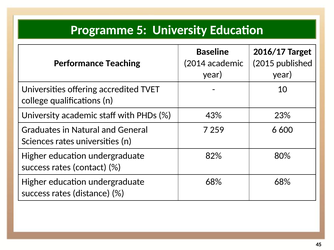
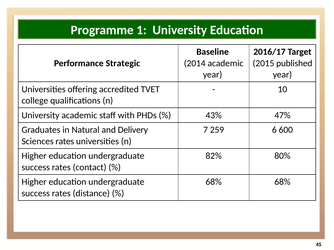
5: 5 -> 1 (142, 30)
Teaching: Teaching -> Strategic (123, 63)
23%: 23% -> 47% (282, 115)
General: General -> Delivery (133, 130)
